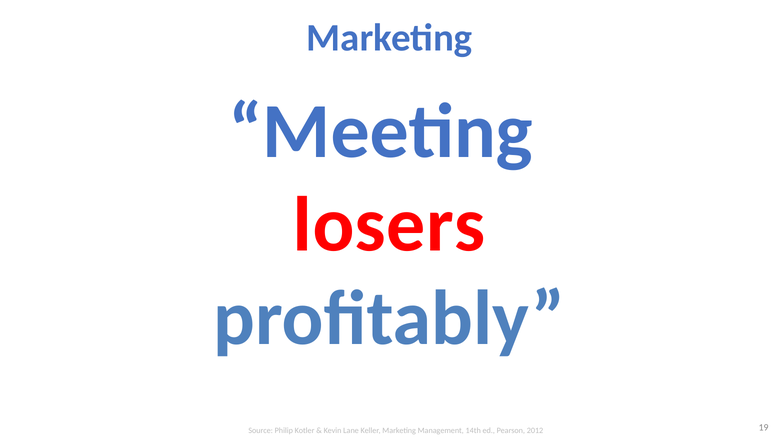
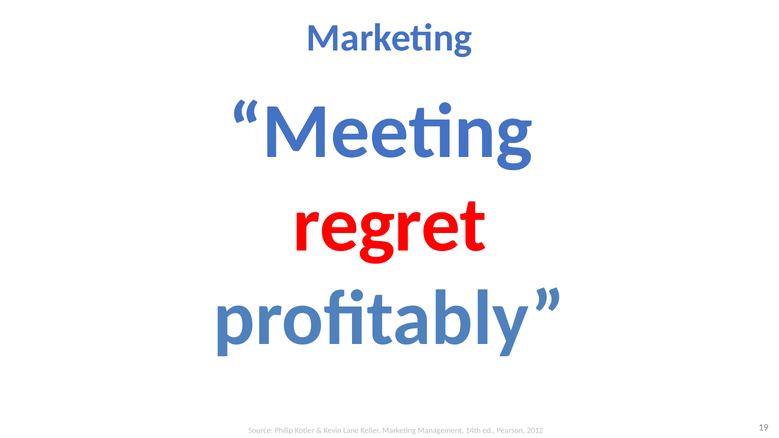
losers: losers -> regret (390, 225)
